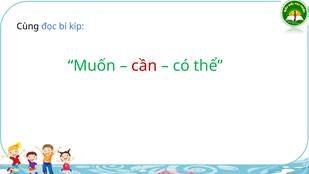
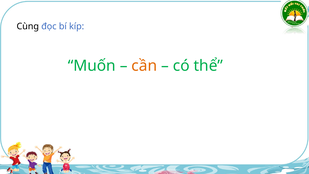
cần colour: red -> orange (144, 66)
